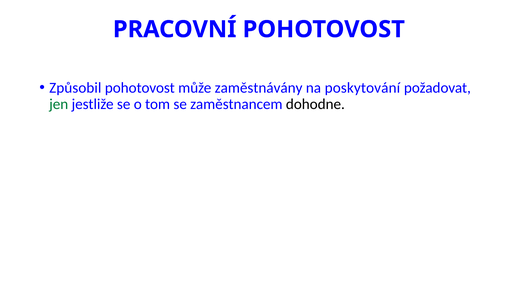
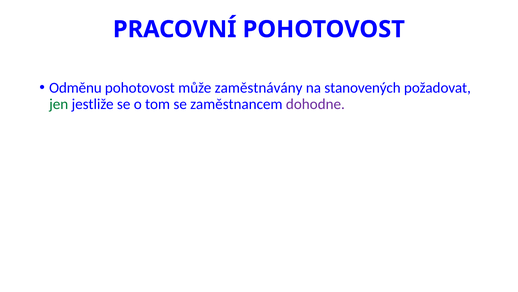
Způsobil: Způsobil -> Odměnu (75, 88)
poskytování: poskytování -> stanovených (363, 88)
dohodne colour: black -> purple (315, 104)
